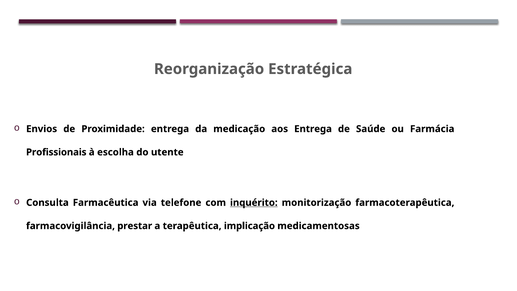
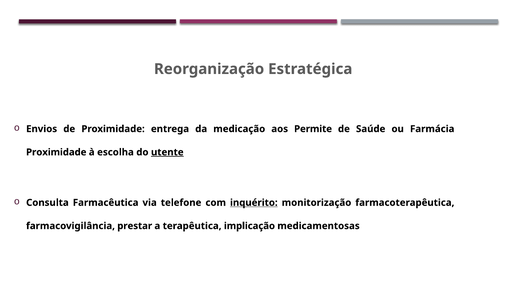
aos Entrega: Entrega -> Permite (313, 129)
Profissionais: Profissionais -> Proximidade (56, 152)
utente underline: none -> present (167, 152)
